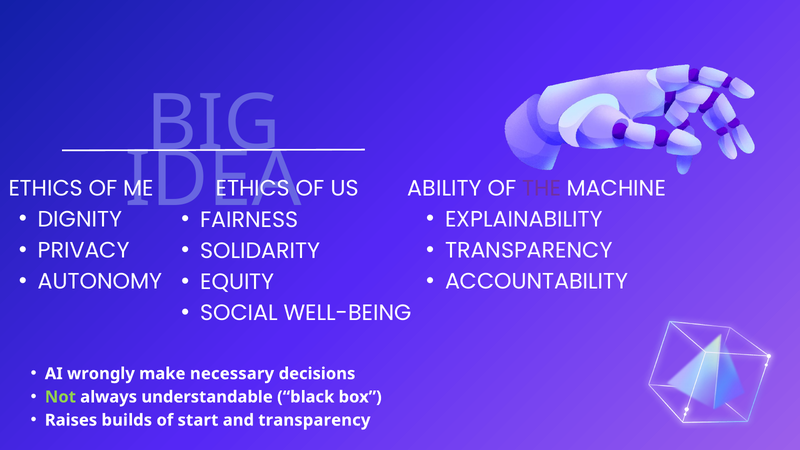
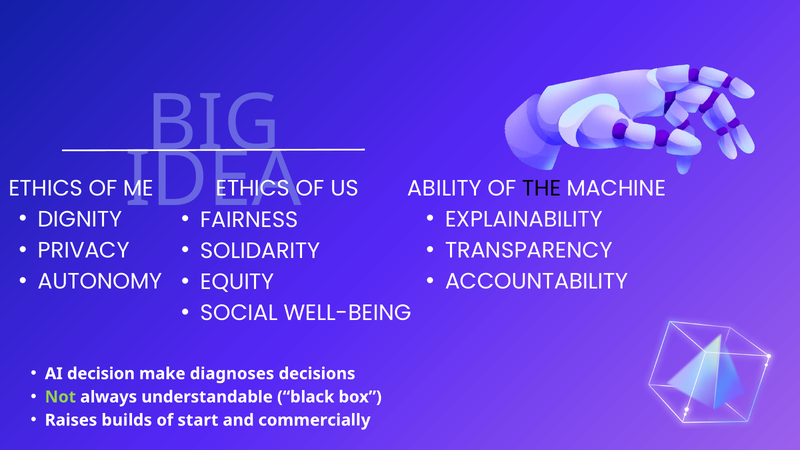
THE colour: purple -> black (542, 188)
wrongly: wrongly -> decision (101, 374)
necessary: necessary -> diagnoses (232, 374)
and transparency: transparency -> commercially (314, 420)
